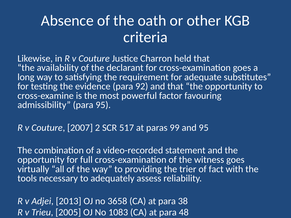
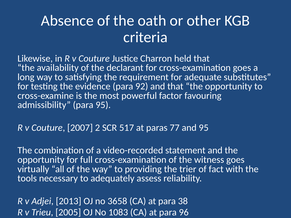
99: 99 -> 77 (175, 128)
48: 48 -> 96 (184, 213)
